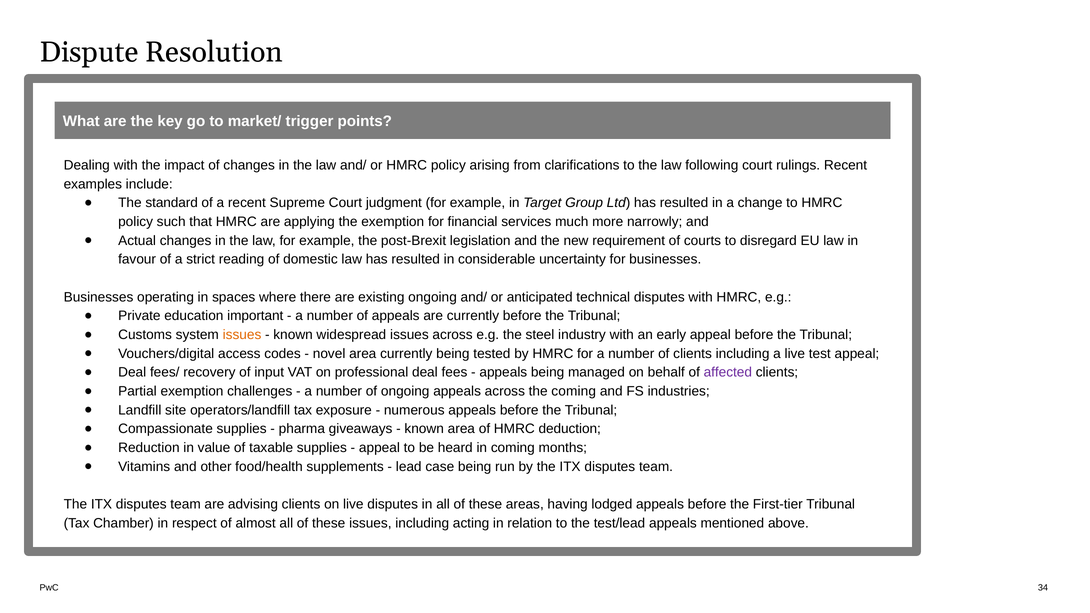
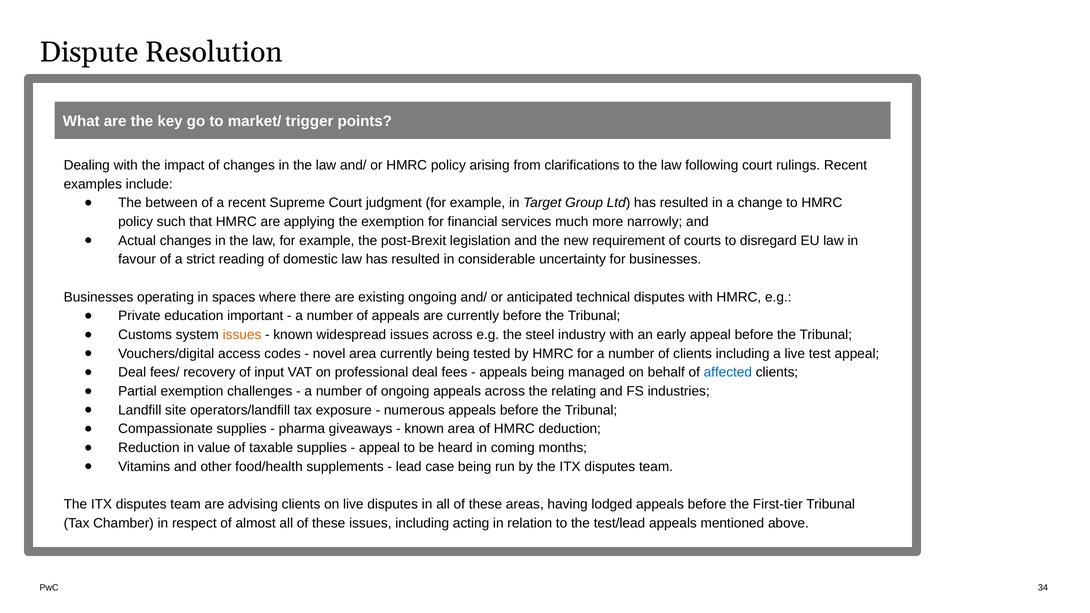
standard: standard -> between (172, 203)
affected colour: purple -> blue (728, 373)
the coming: coming -> relating (574, 391)
